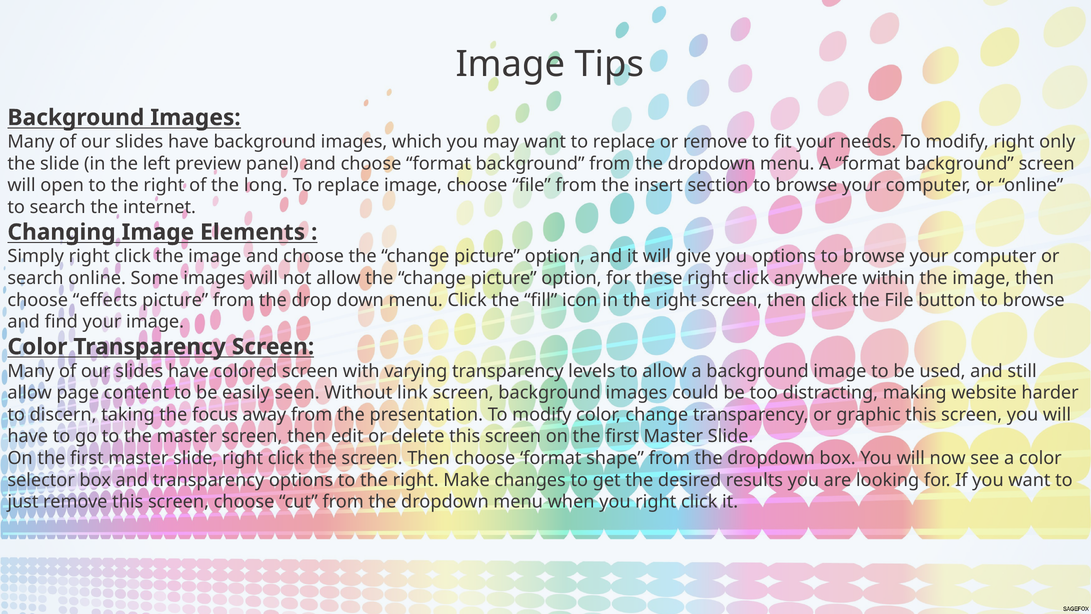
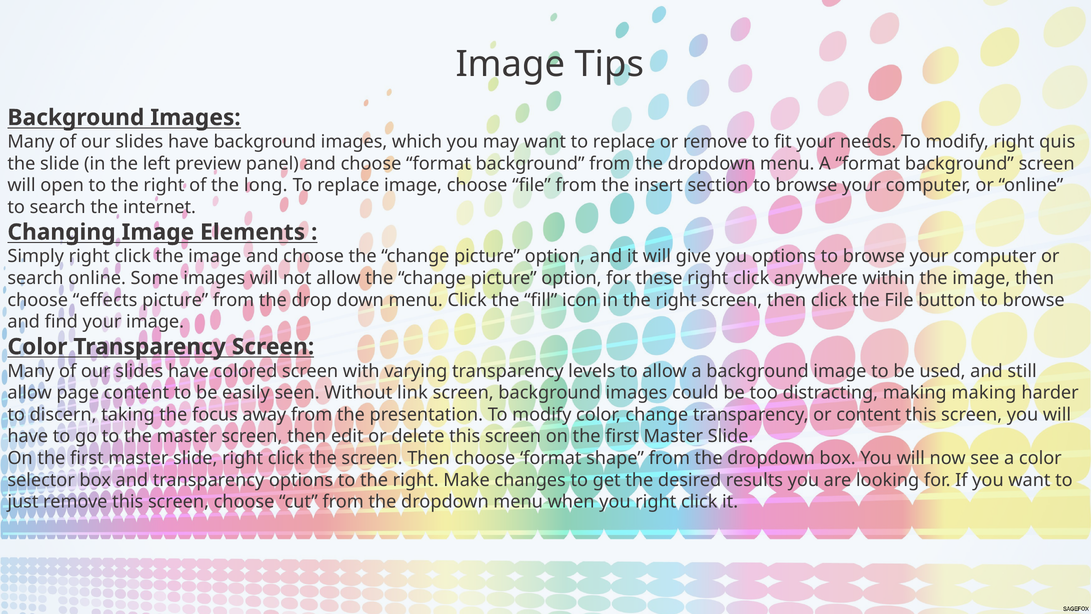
only: only -> quis (1057, 142)
making website: website -> making (984, 393)
or graphic: graphic -> content (869, 414)
